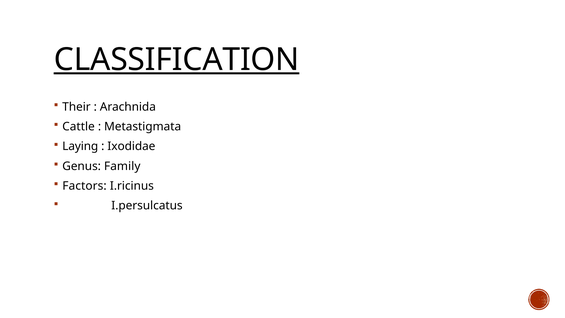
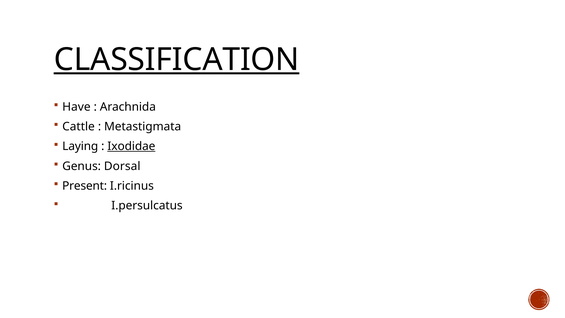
Their: Their -> Have (76, 107)
Ixodidae underline: none -> present (131, 146)
Family: Family -> Dorsal (122, 166)
Factors: Factors -> Present (85, 186)
